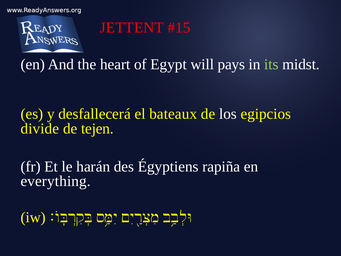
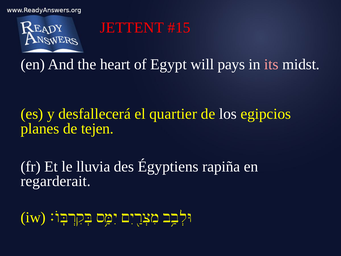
its colour: light green -> pink (271, 64)
bateaux: bateaux -> quartier (173, 114)
divide: divide -> planes (40, 128)
harán: harán -> lluvia (93, 166)
everything: everything -> regarderait (56, 181)
